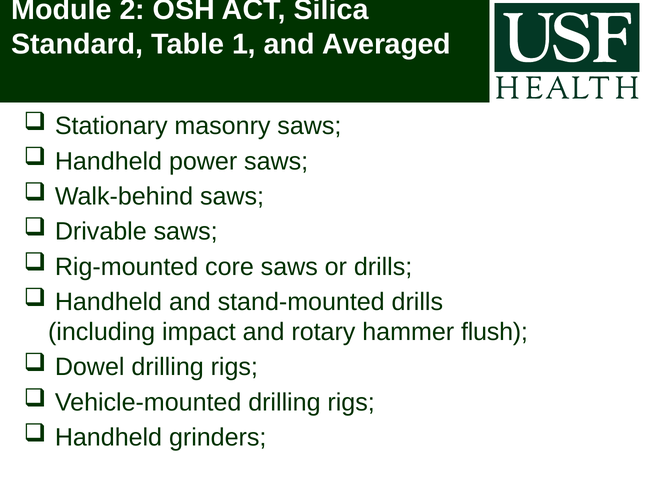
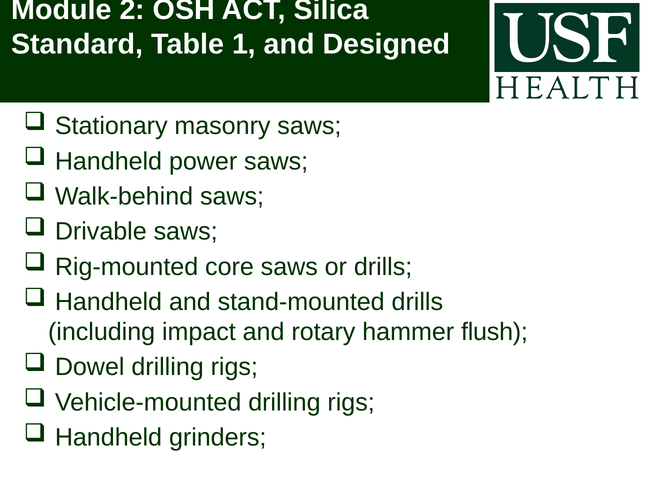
Averaged: Averaged -> Designed (387, 44)
